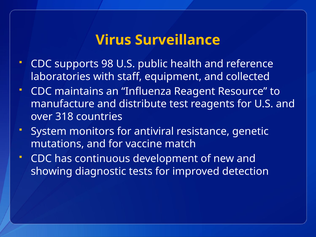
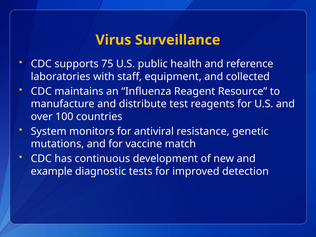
98: 98 -> 75 (107, 64)
318: 318 -> 100 (64, 117)
showing: showing -> example (52, 171)
